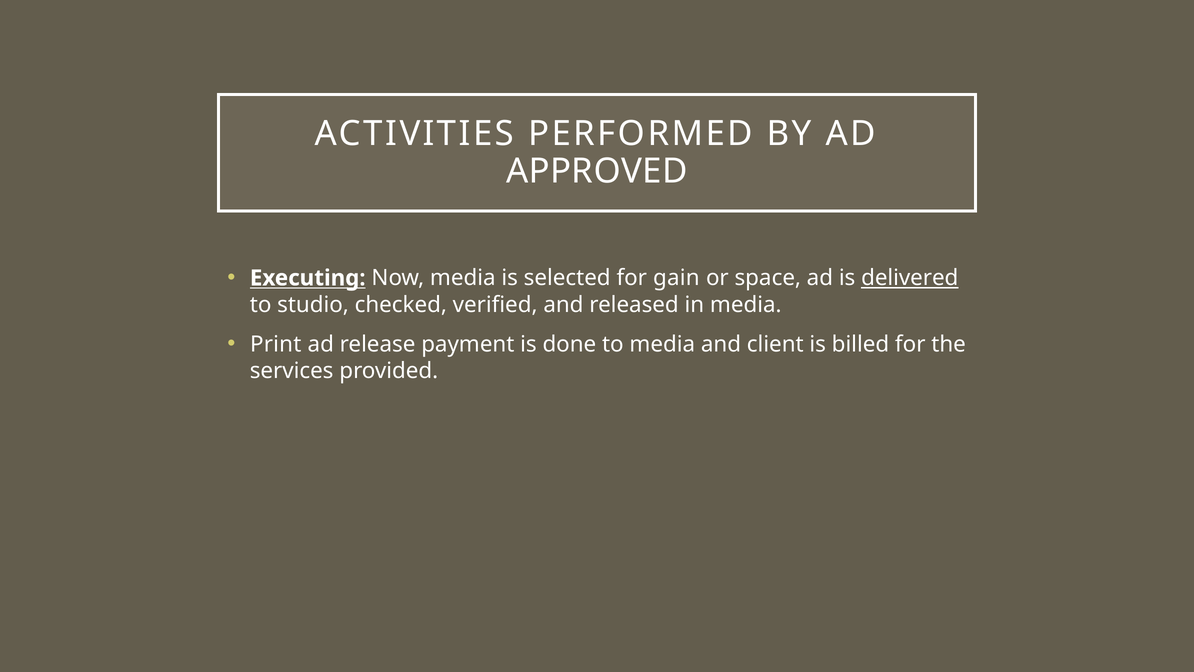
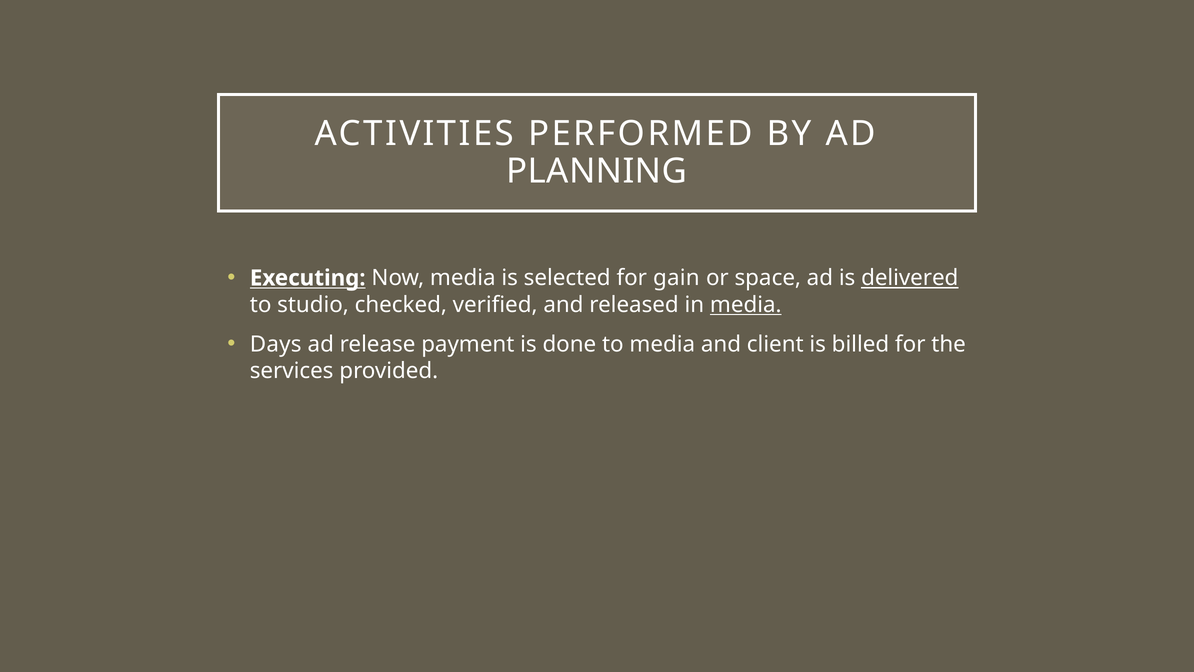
APPROVED: APPROVED -> PLANNING (597, 171)
media underline: none -> present (746, 305)
Print: Print -> Days (276, 344)
